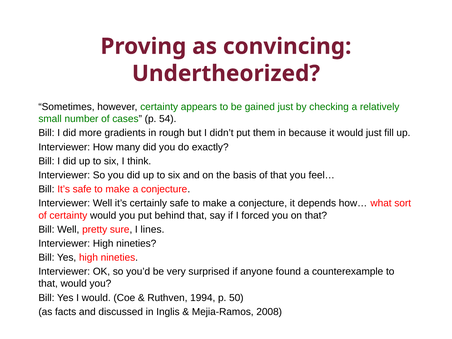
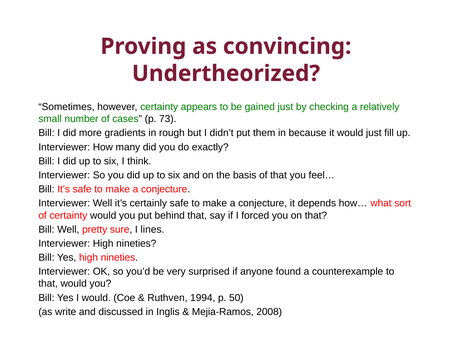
54: 54 -> 73 (168, 119)
facts: facts -> write (66, 312)
